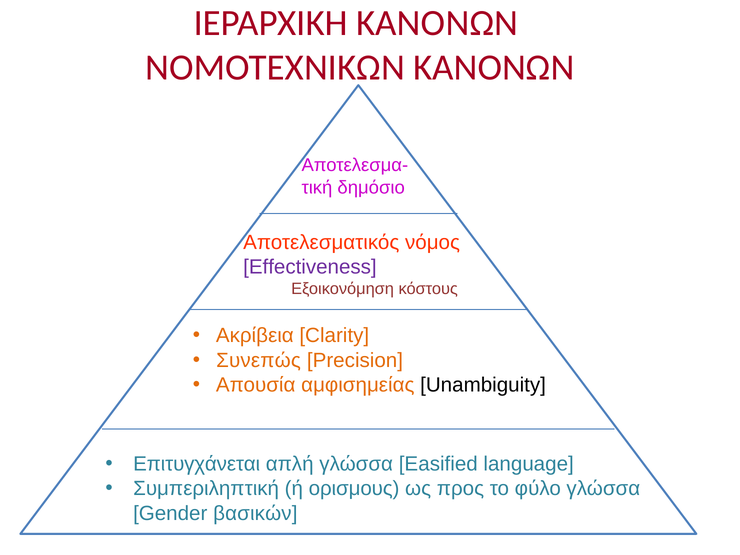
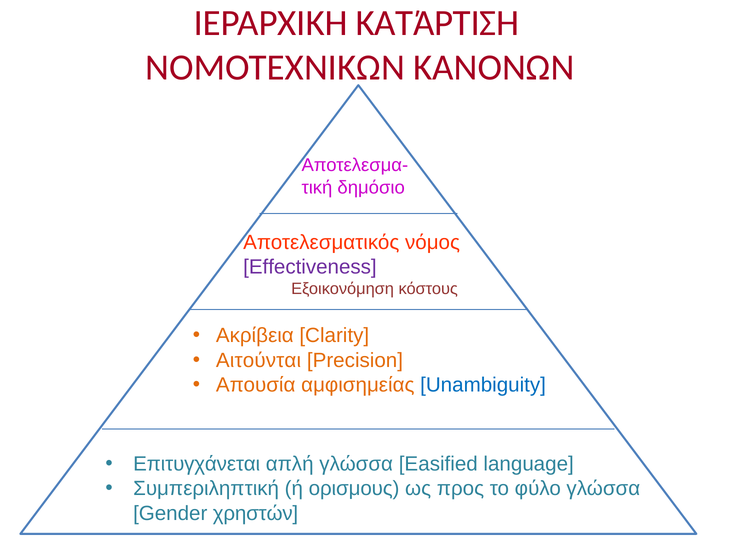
ΙΕΡΑΡΧΙΚΗ ΚΑΝΟΝΩΝ: ΚΑΝΟΝΩΝ -> ΚΑΤΆΡΤΙΣΗ (437, 23)
Συνεπώς: Συνεπώς -> Αιτούνται (259, 360)
Unambiguity colour: black -> blue (483, 385)
βασικών: βασικών -> χρηστών (256, 513)
